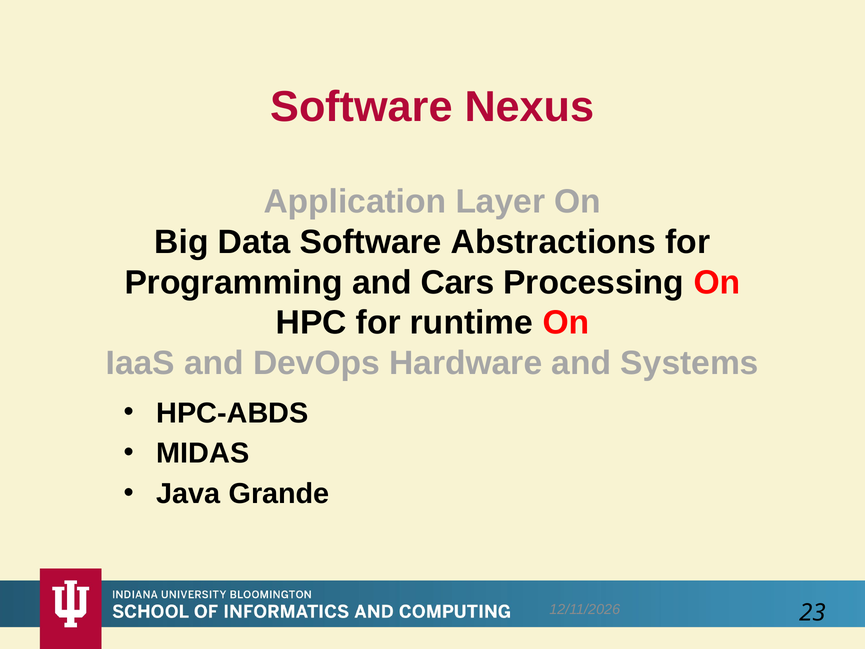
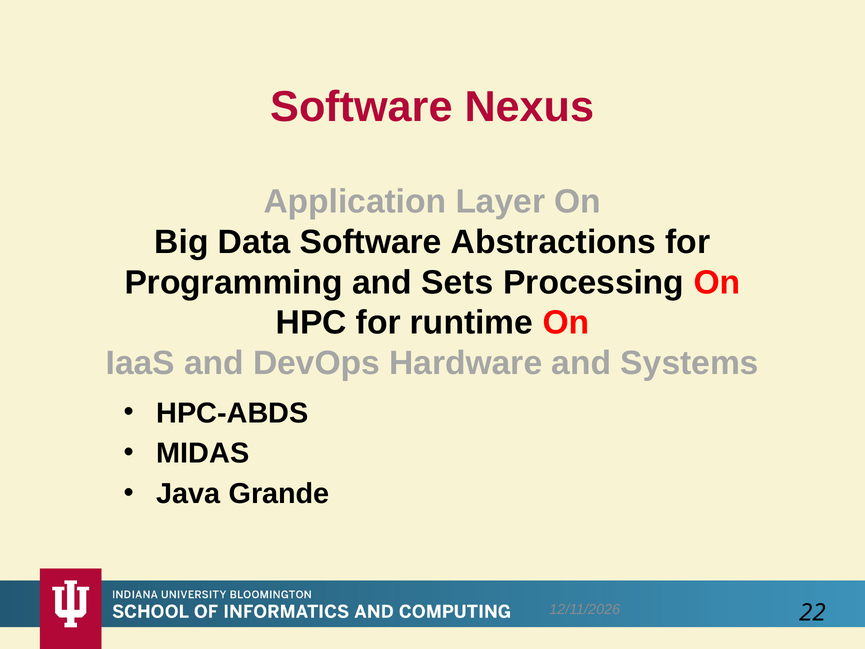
Cars: Cars -> Sets (457, 282)
23: 23 -> 22 (812, 613)
